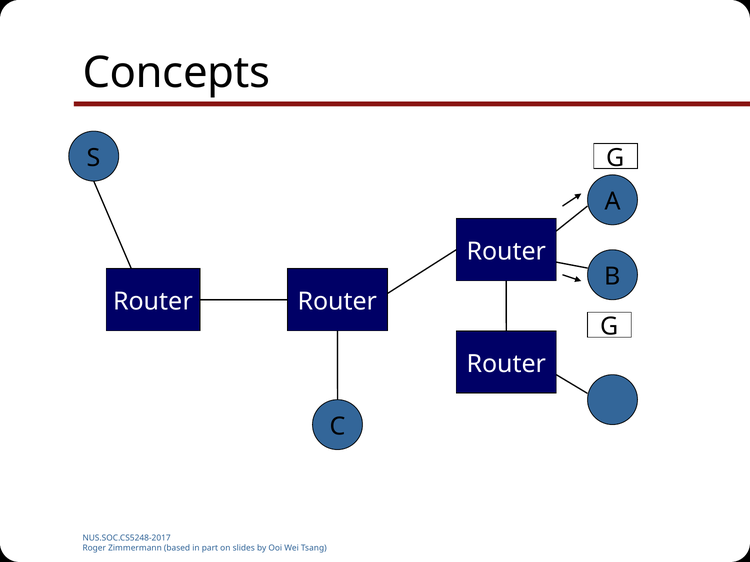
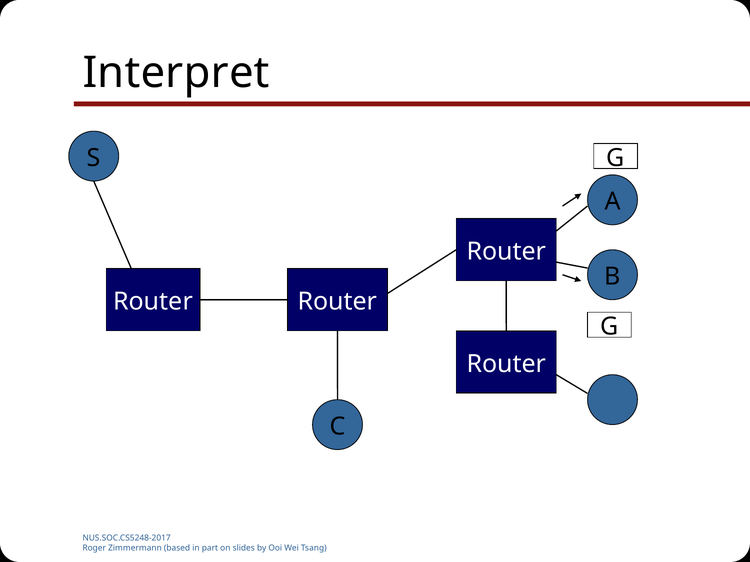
Concepts: Concepts -> Interpret (176, 73)
